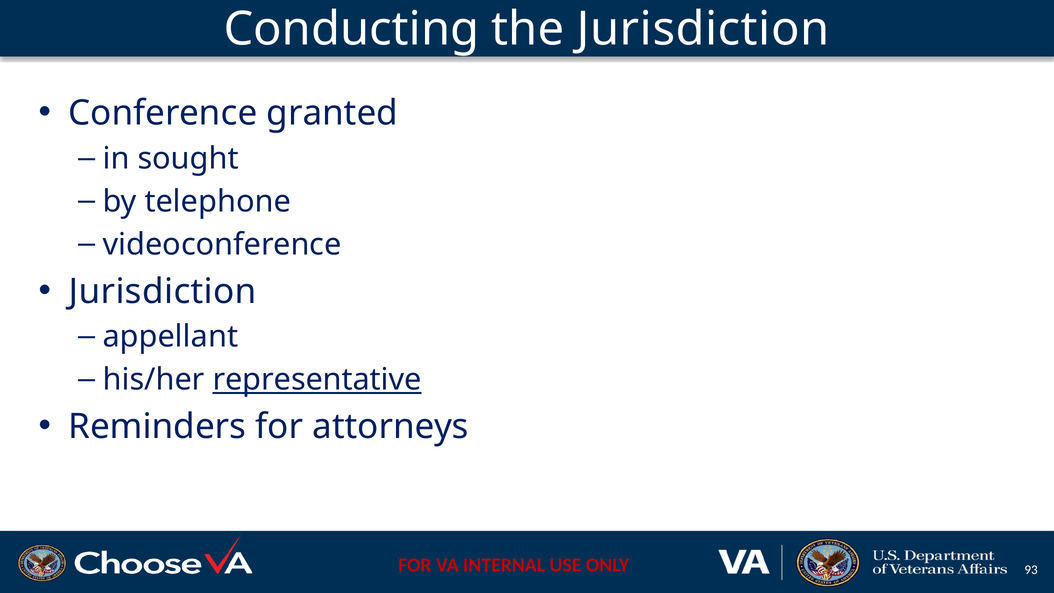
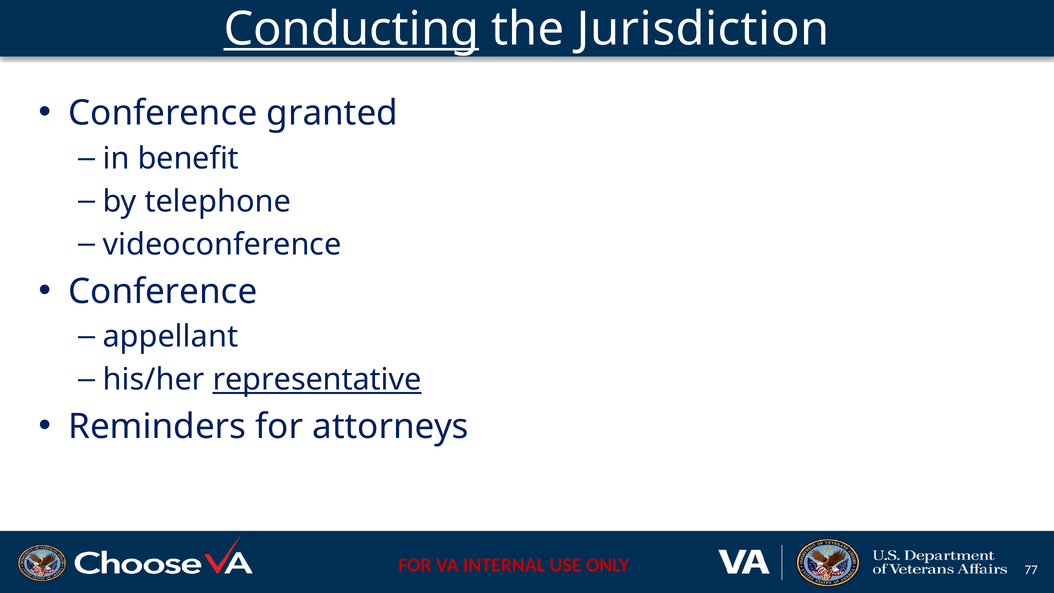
Conducting underline: none -> present (351, 29)
sought: sought -> benefit (188, 159)
Jurisdiction: Jurisdiction -> Conference (163, 291)
93: 93 -> 77 (1031, 570)
